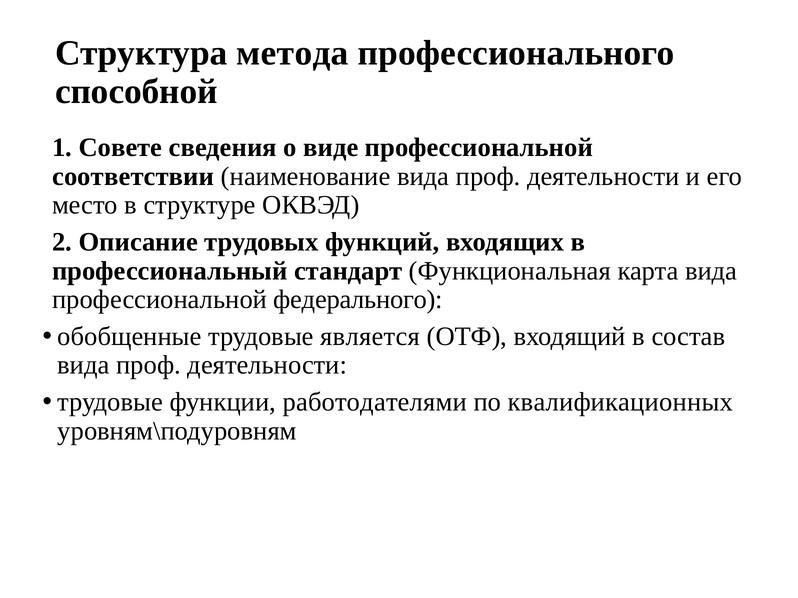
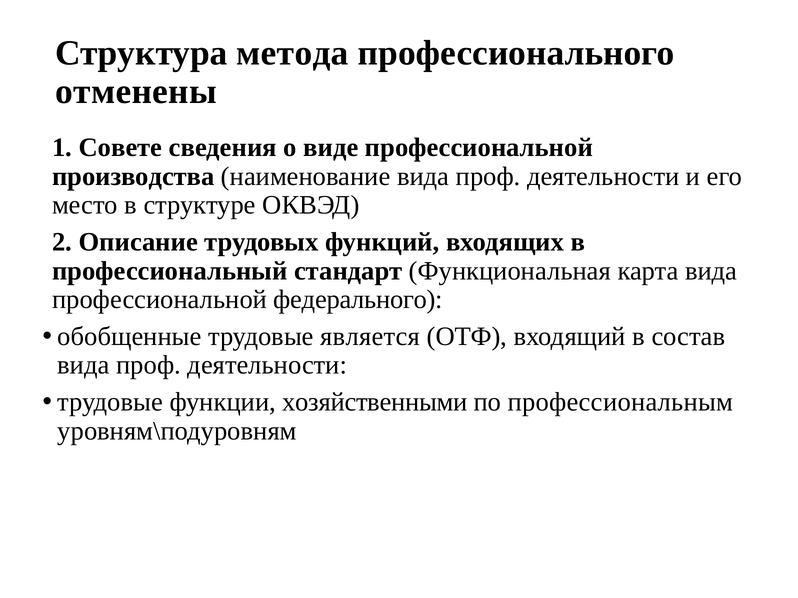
способной: способной -> отменены (136, 92)
соответствии: соответствии -> производства (133, 176)
работодателями: работодателями -> хозяйственными (375, 402)
квалификационных: квалификационных -> профессиональным (620, 402)
